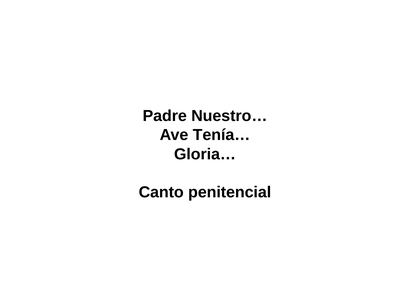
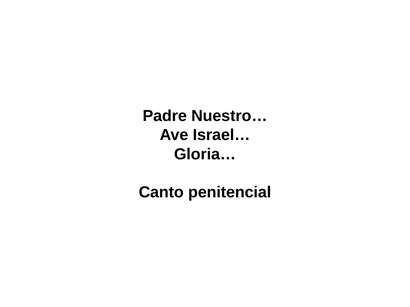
Tenía…: Tenía… -> Israel… (221, 135)
